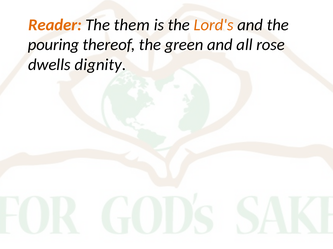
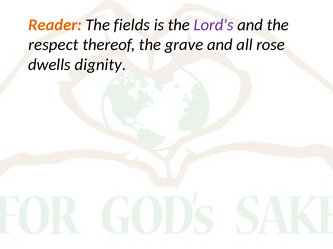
them: them -> fields (132, 25)
Lord's colour: orange -> purple (214, 25)
pouring: pouring -> respect (53, 45)
green: green -> grave (184, 45)
